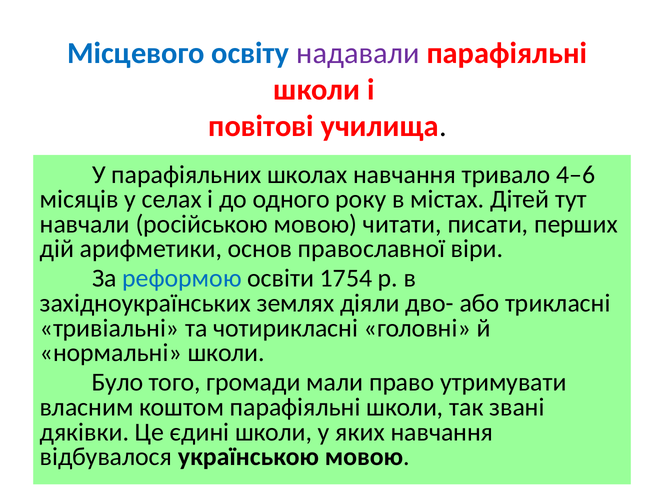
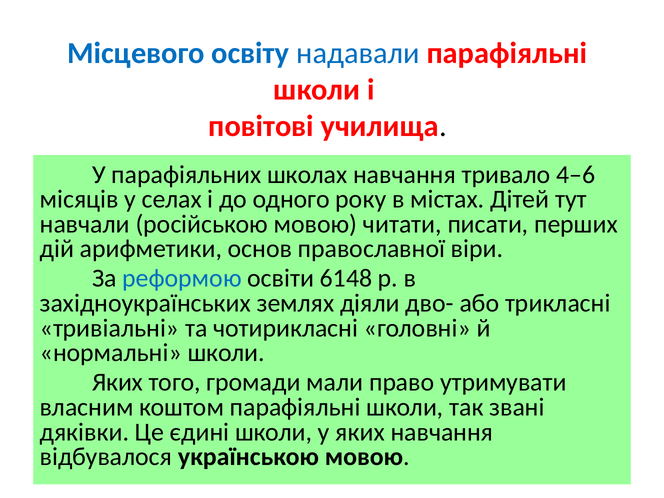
надавали colour: purple -> blue (358, 53)
1754: 1754 -> 6148 (346, 278)
Було: Було -> Яких (118, 382)
